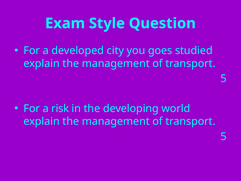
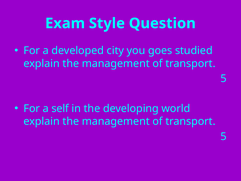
risk: risk -> self (60, 108)
